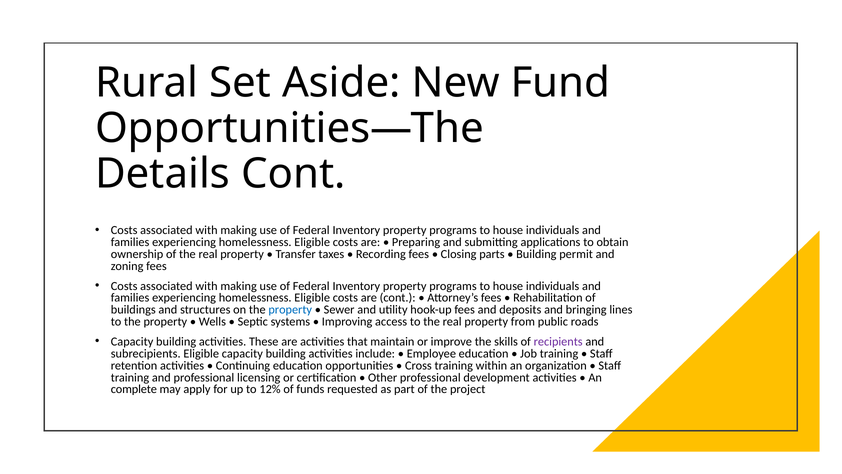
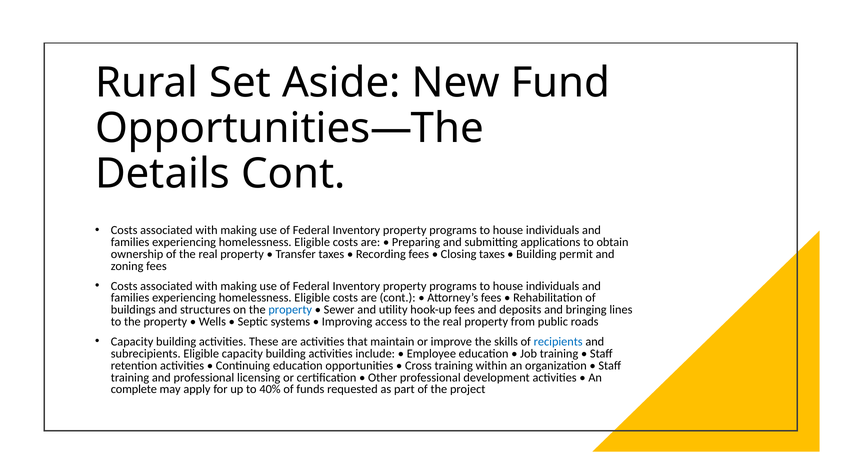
Closing parts: parts -> taxes (492, 254)
recipients colour: purple -> blue (558, 341)
12%: 12% -> 40% (270, 389)
